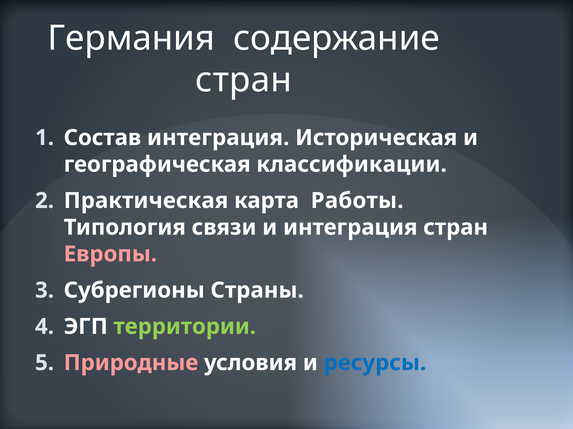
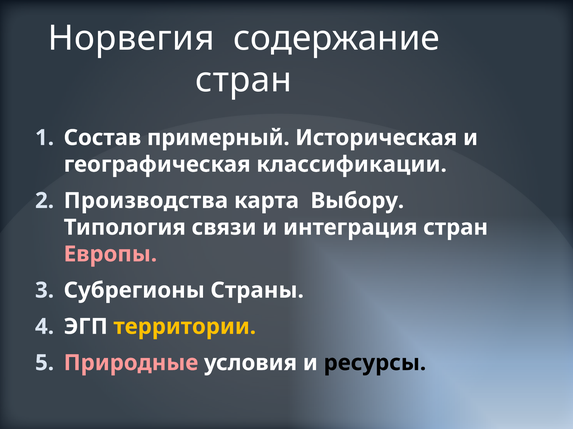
Германия: Германия -> Норвегия (131, 38)
Состав интеграция: интеграция -> примерный (218, 138)
Практическая: Практическая -> Производства (146, 201)
Работы: Работы -> Выбору (357, 201)
территории colour: light green -> yellow (185, 327)
ресурсы colour: blue -> black (375, 363)
